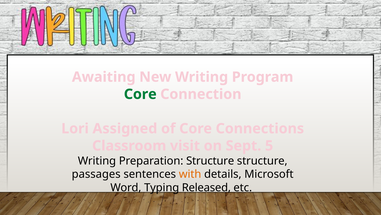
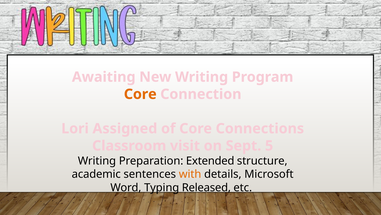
Core colour: green -> orange (140, 94)
Preparation Structure: Structure -> Extended (210, 160)
passages: passages -> academic (96, 174)
